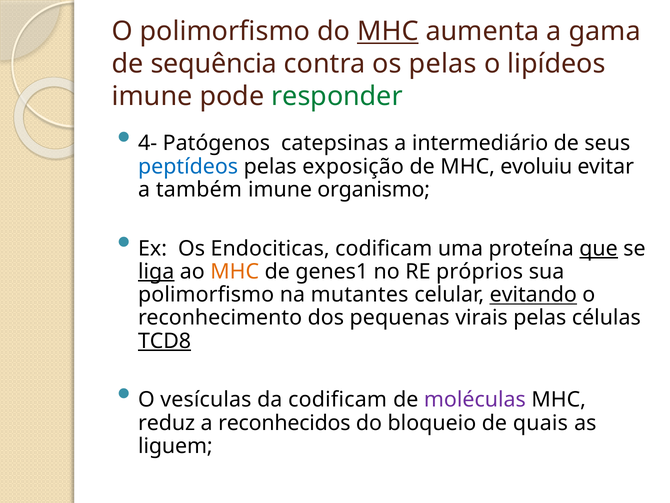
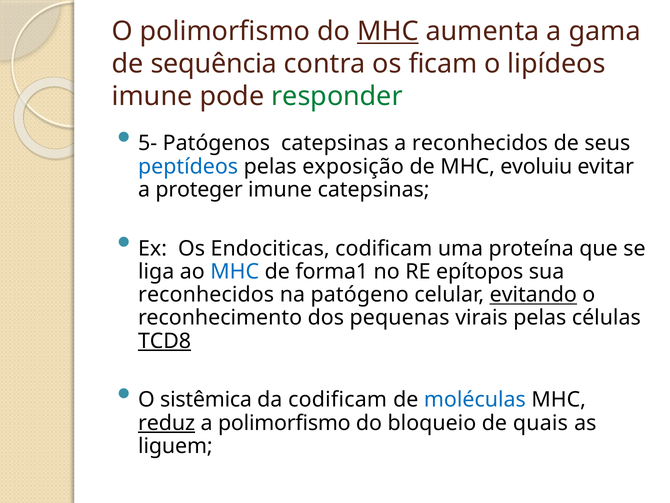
os pelas: pelas -> ficam (443, 64)
4-: 4- -> 5- (148, 143)
a intermediário: intermediário -> reconhecidos (480, 143)
também: também -> proteger (199, 189)
imune organismo: organismo -> catepsinas (374, 189)
que underline: present -> none (599, 248)
liga underline: present -> none (156, 271)
MHC colour: orange -> blue (235, 271)
genes1: genes1 -> forma1 (332, 271)
próprios: próprios -> epítopos (480, 271)
polimorfismo: polimorfismo -> reconhecidos (206, 294)
mutantes: mutantes -> patógeno (360, 294)
vesículas: vesículas -> sistêmica (206, 399)
moléculas colour: purple -> blue (475, 399)
reduz underline: none -> present (167, 423)
a reconhecidos: reconhecidos -> polimorfismo (284, 423)
